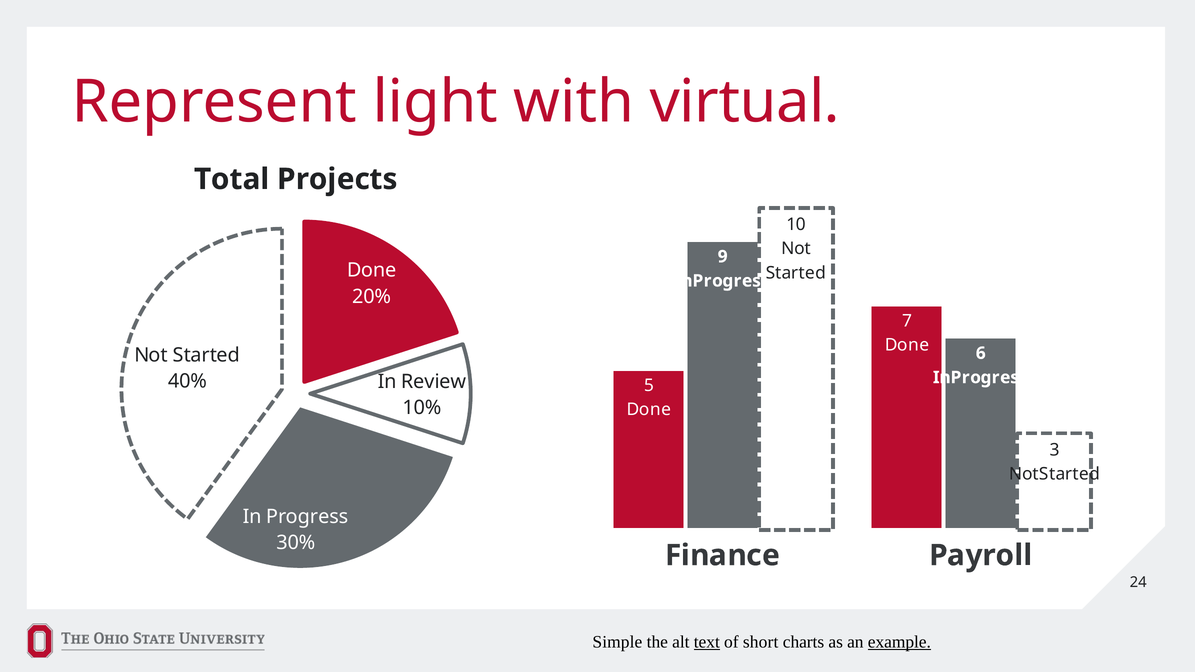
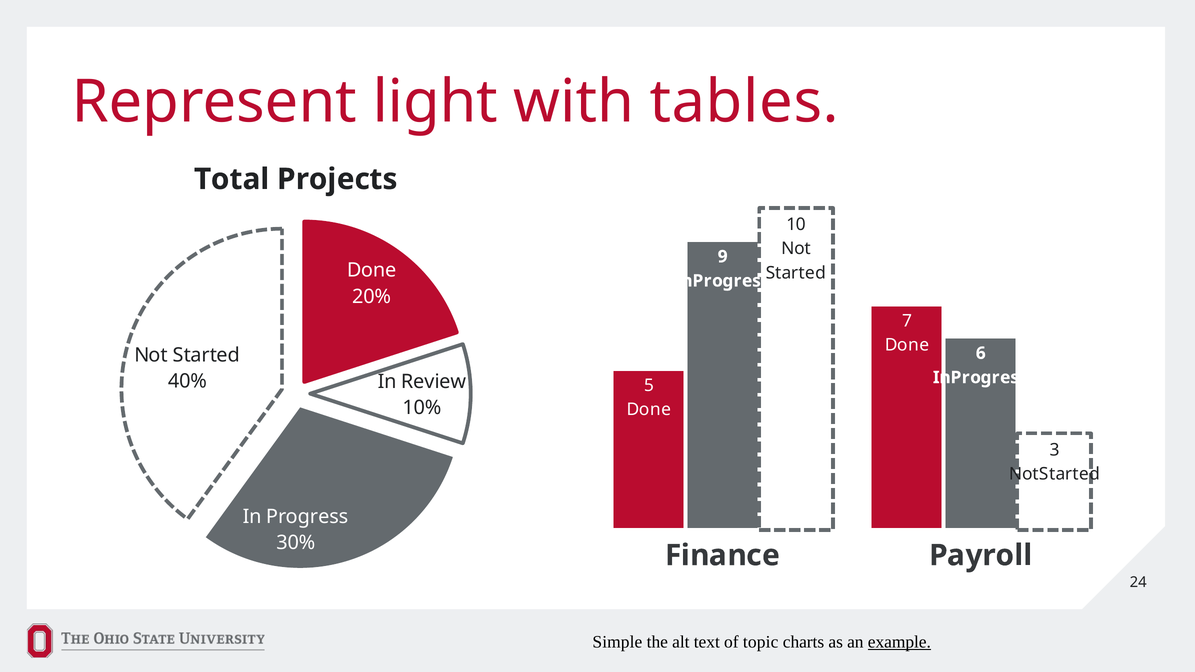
virtual: virtual -> tables (744, 102)
text underline: present -> none (707, 642)
short: short -> topic (761, 642)
